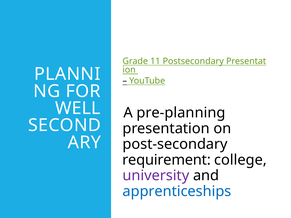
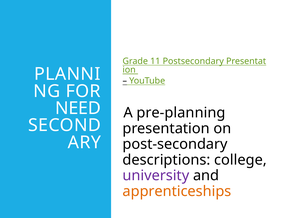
WELL: WELL -> NEED (78, 108)
requirement: requirement -> descriptions (166, 160)
apprenticeships colour: blue -> orange (177, 191)
